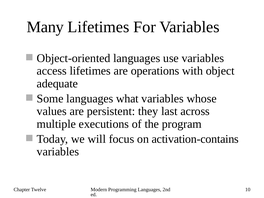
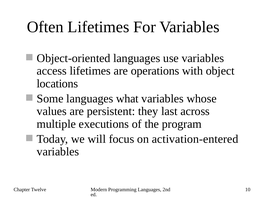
Many: Many -> Often (45, 27)
adequate: adequate -> locations (57, 84)
activation-contains: activation-contains -> activation-entered (195, 139)
